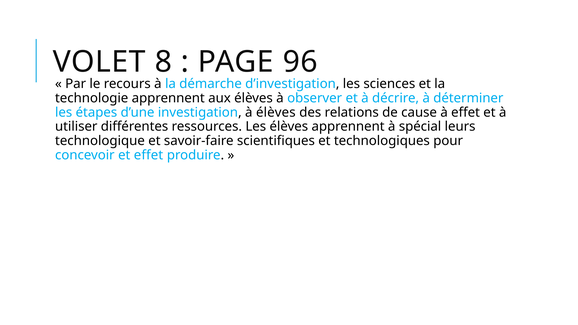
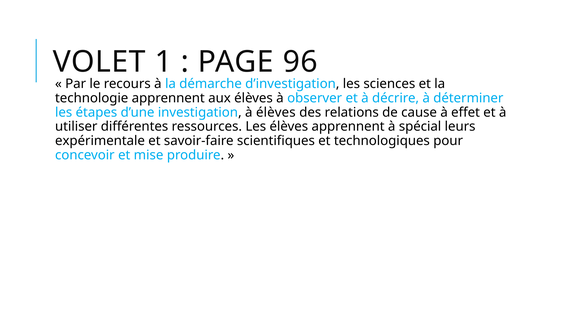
8: 8 -> 1 (163, 62)
technologique: technologique -> expérimentale (100, 141)
et effet: effet -> mise (149, 155)
